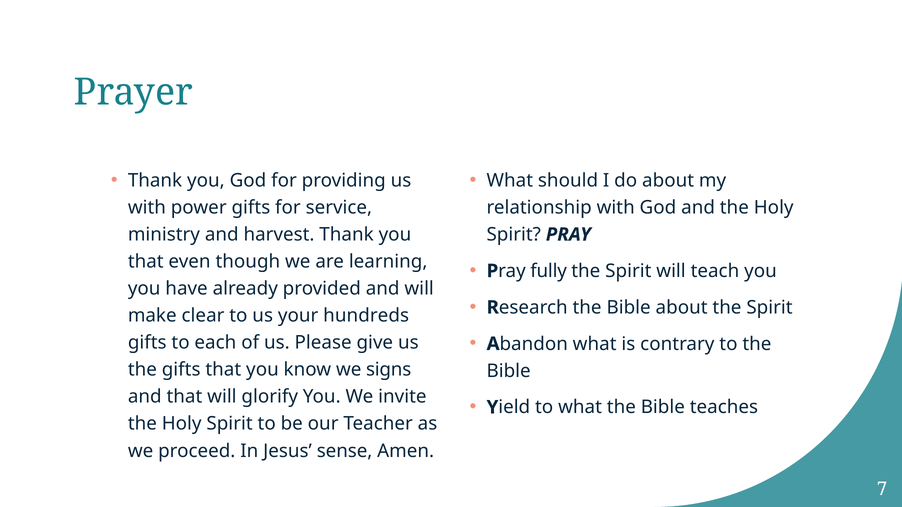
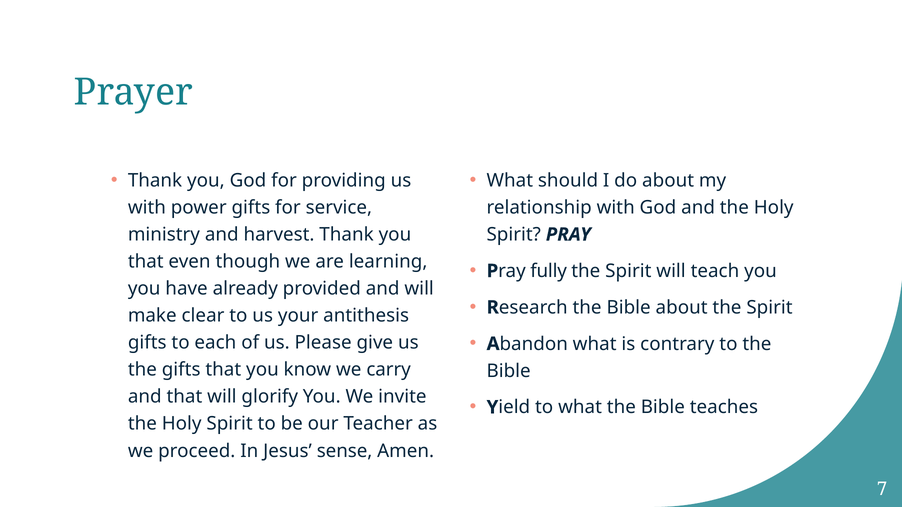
hundreds: hundreds -> antithesis (366, 316)
signs: signs -> carry (389, 370)
